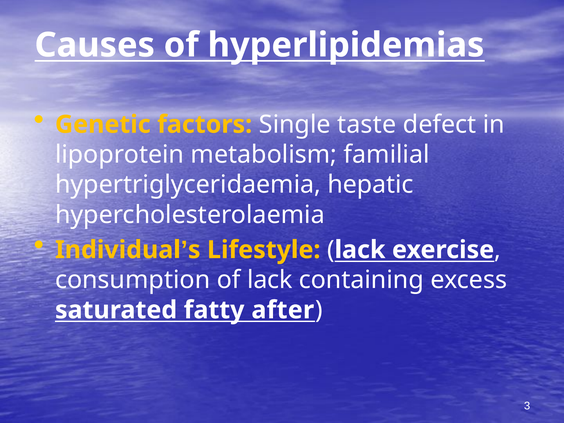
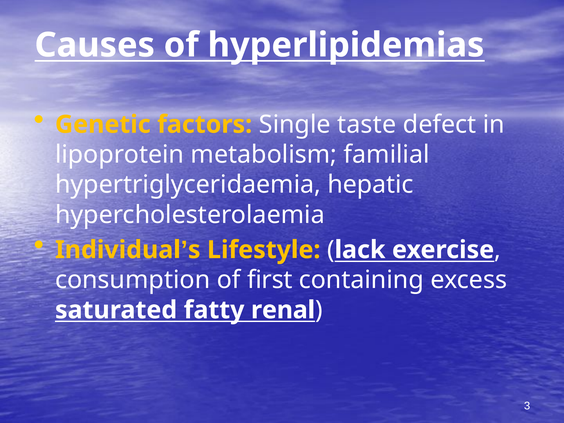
of lack: lack -> first (270, 280)
after: after -> renal (283, 310)
